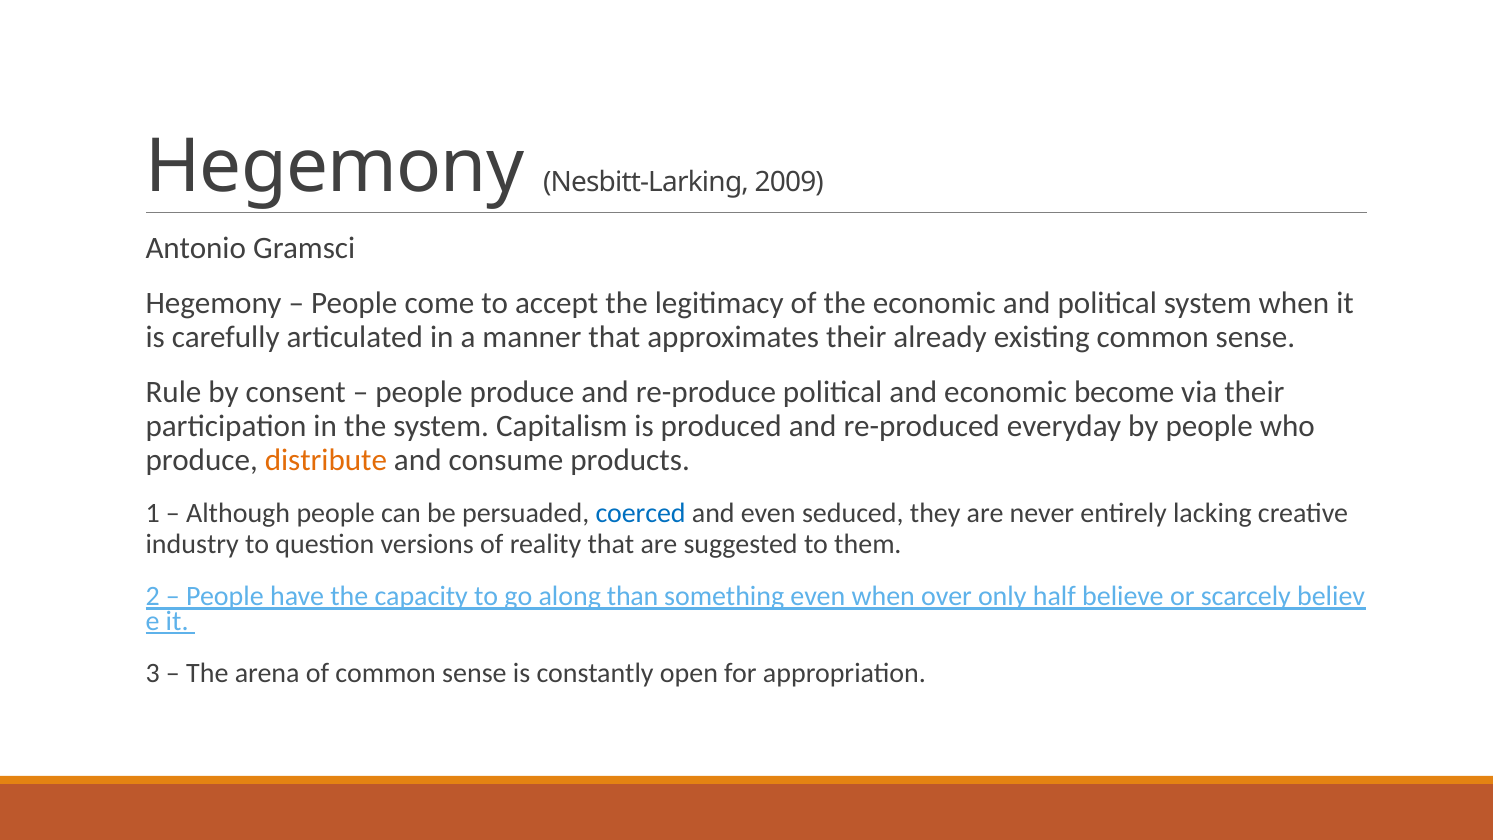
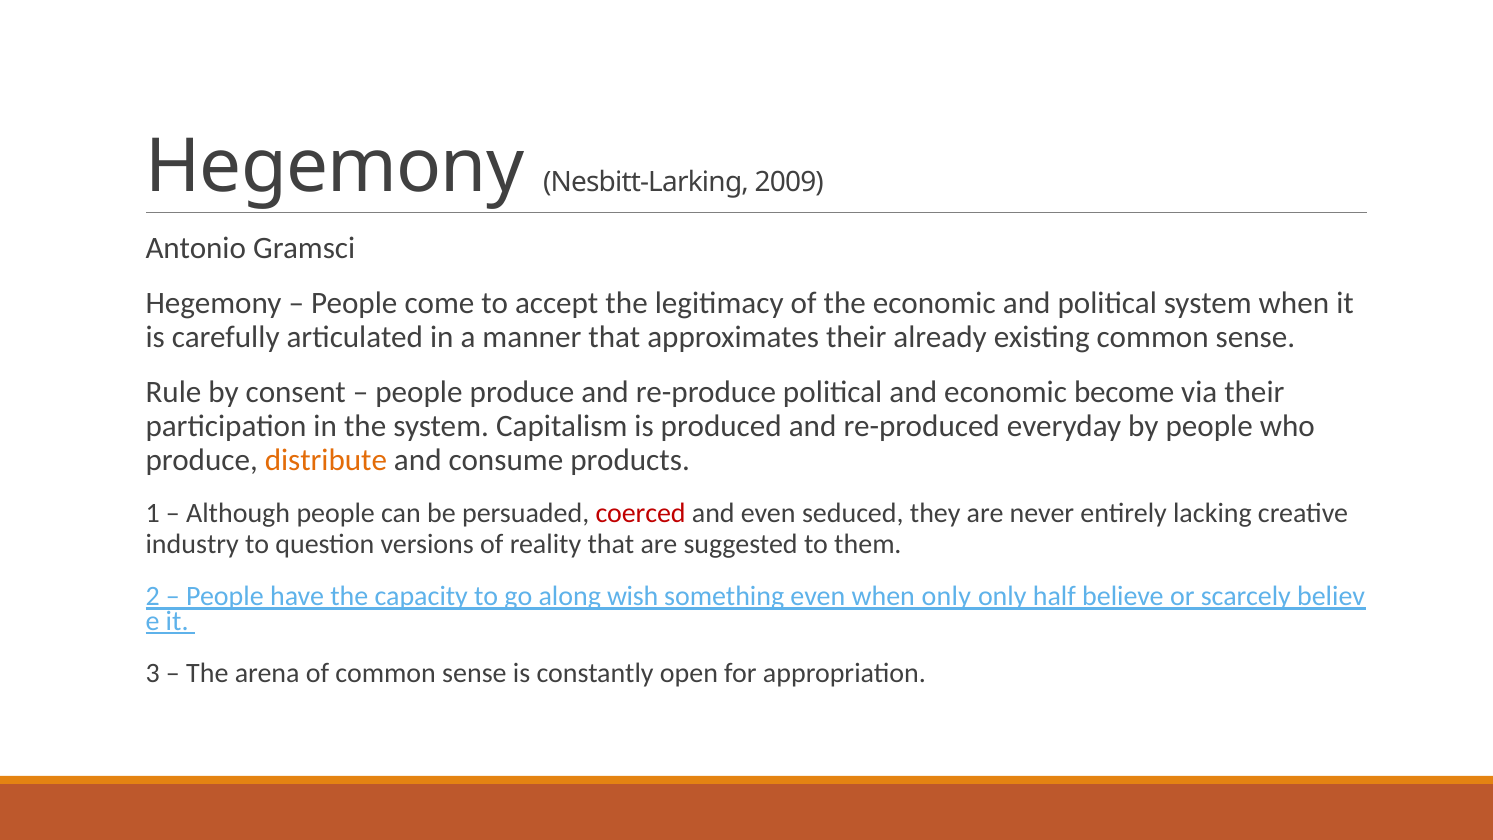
coerced colour: blue -> red (641, 513)
than: than -> wish (633, 596)
when over: over -> only (946, 596)
